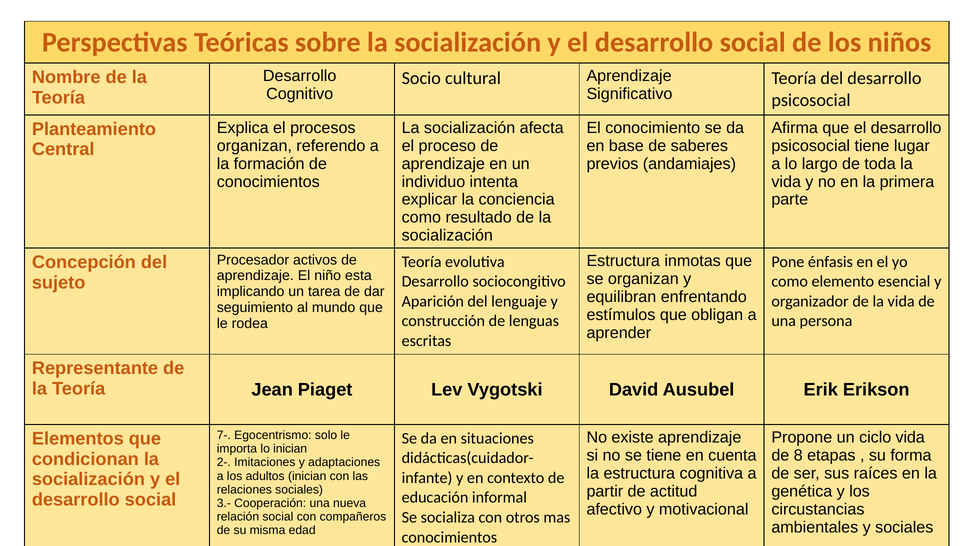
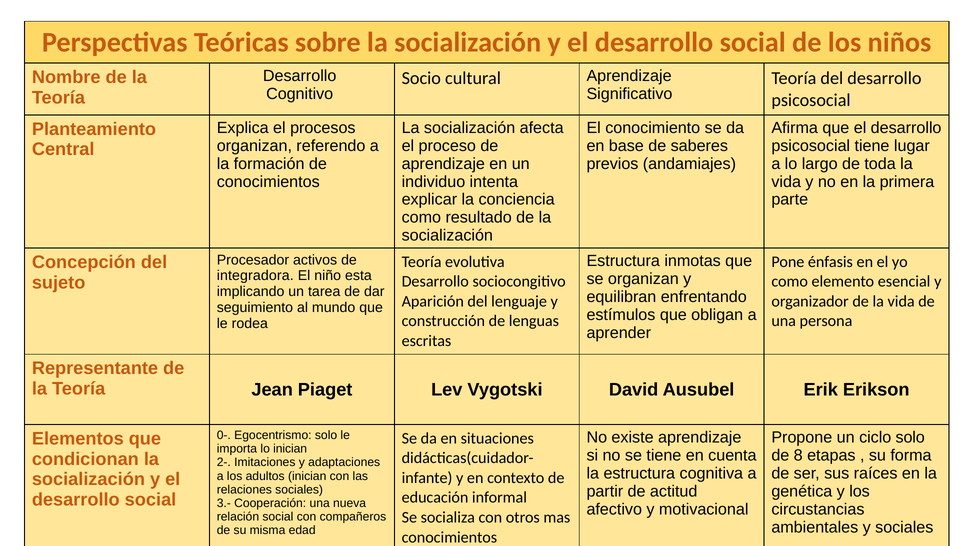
aprendizaje: aprendizaje -> integradora (255, 276)
7-: 7- -> 0- (224, 435)
ciclo vida: vida -> solo (910, 437)
